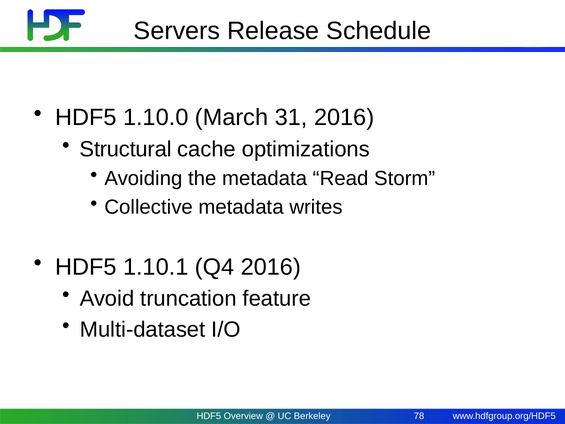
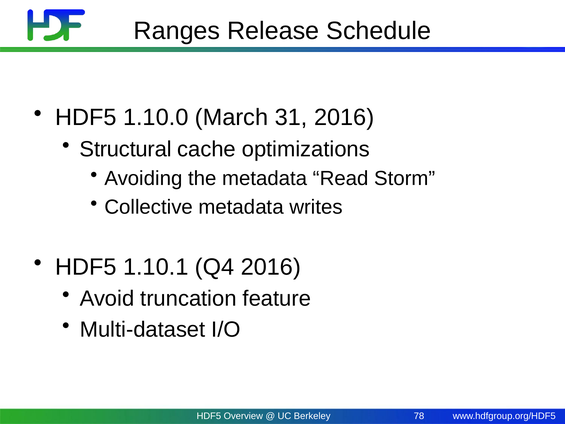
Servers: Servers -> Ranges (177, 31)
